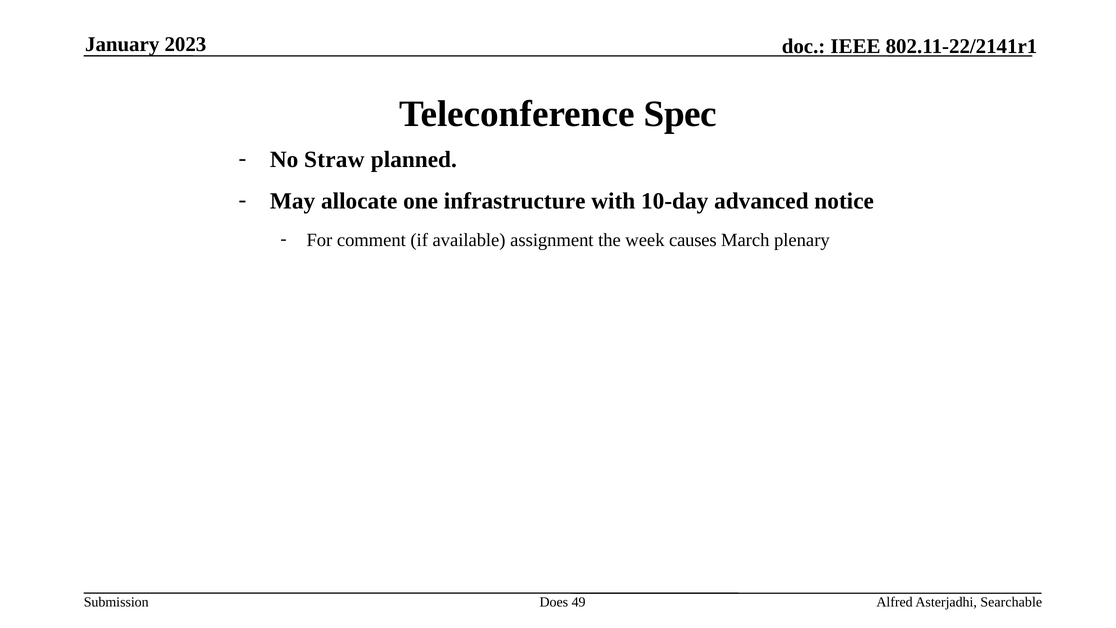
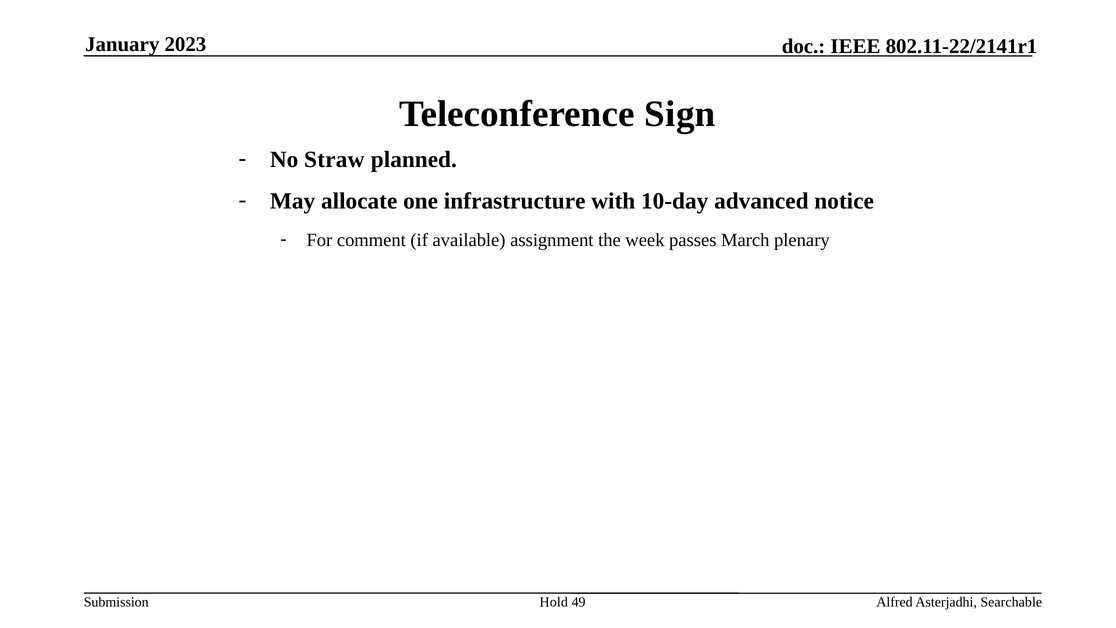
Spec: Spec -> Sign (680, 114)
causes: causes -> passes (693, 240)
Does: Does -> Hold (554, 602)
